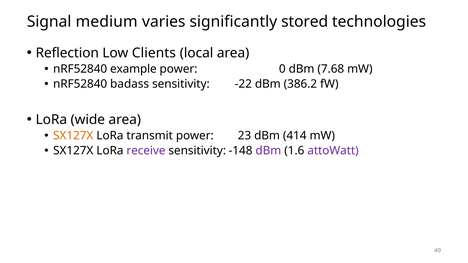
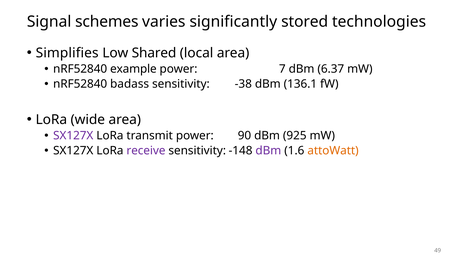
medium: medium -> schemes (107, 22)
Reflection: Reflection -> Simplifies (67, 53)
Clients: Clients -> Shared (154, 53)
0: 0 -> 7 (282, 69)
7.68: 7.68 -> 6.37 (331, 69)
-22: -22 -> -38 (243, 84)
386.2: 386.2 -> 136.1 (300, 84)
SX127X colour: orange -> purple (73, 136)
23: 23 -> 90 (244, 136)
414: 414 -> 925 (295, 136)
attoWatt colour: purple -> orange (333, 151)
